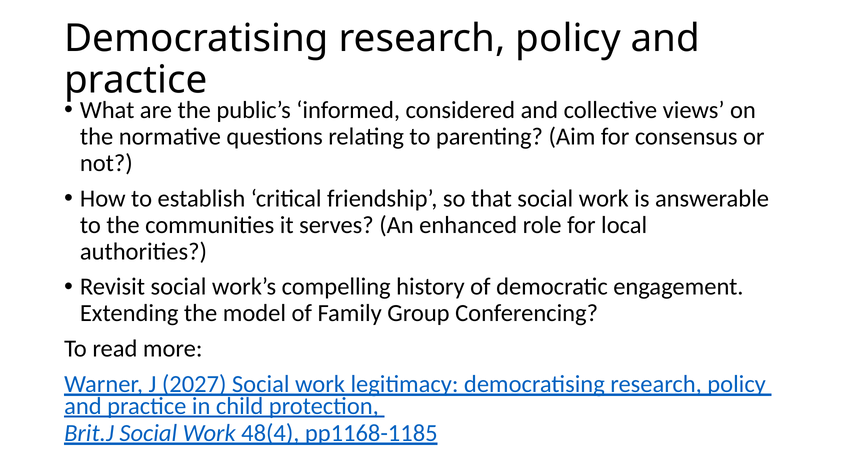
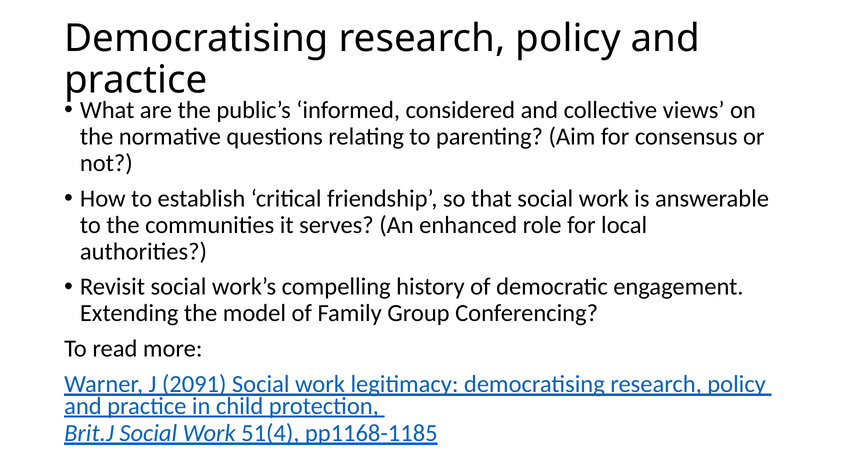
2027: 2027 -> 2091 (194, 384)
48(4: 48(4 -> 51(4 (270, 433)
